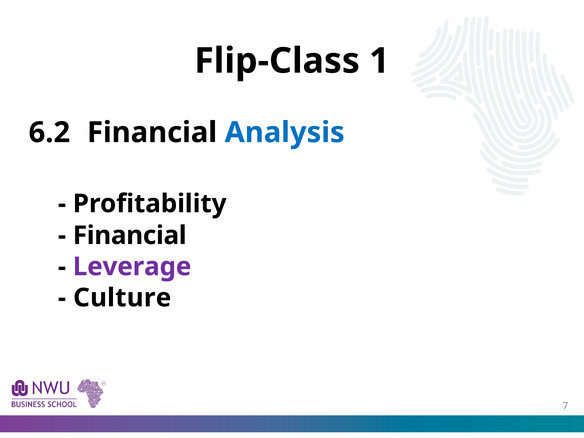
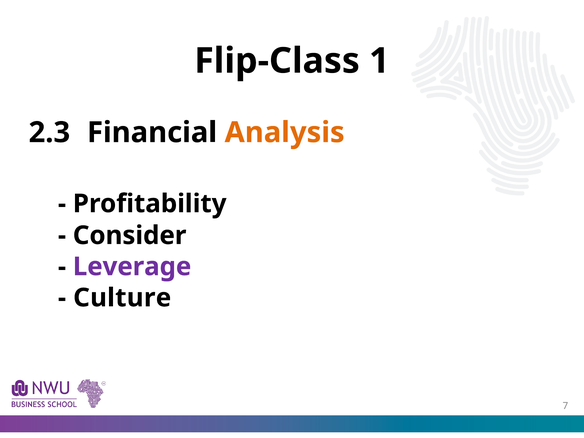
6.2: 6.2 -> 2.3 (49, 133)
Analysis colour: blue -> orange (285, 133)
Financial: Financial -> Consider (130, 235)
